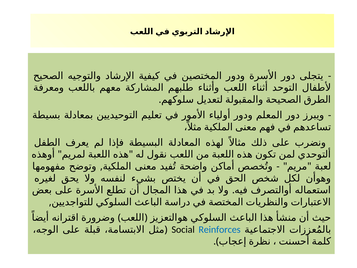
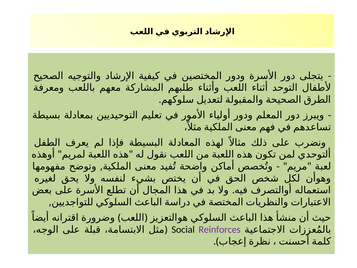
Reinforces colour: blue -> purple (220, 229)
